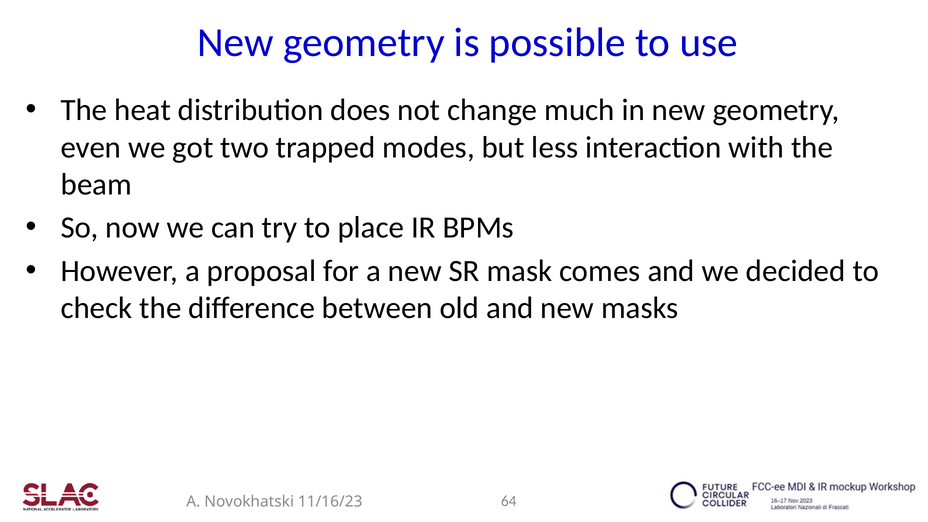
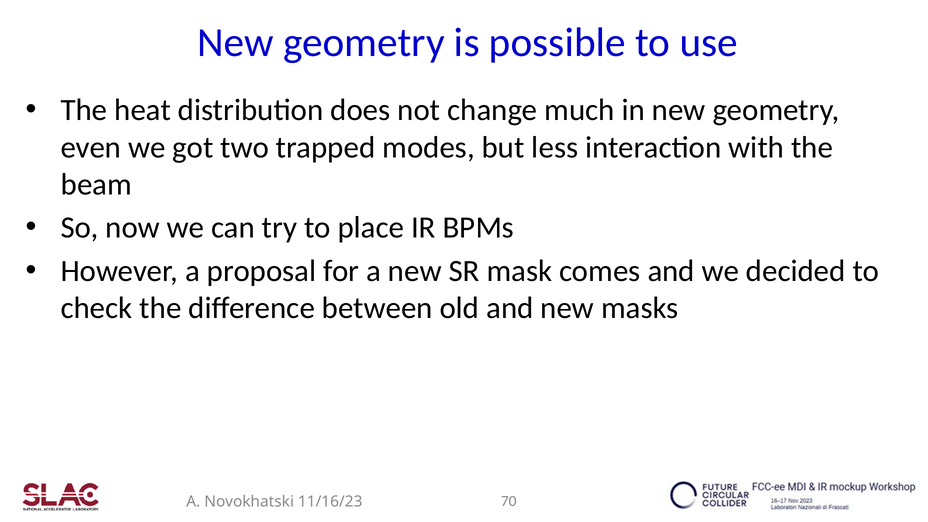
64: 64 -> 70 (509, 501)
